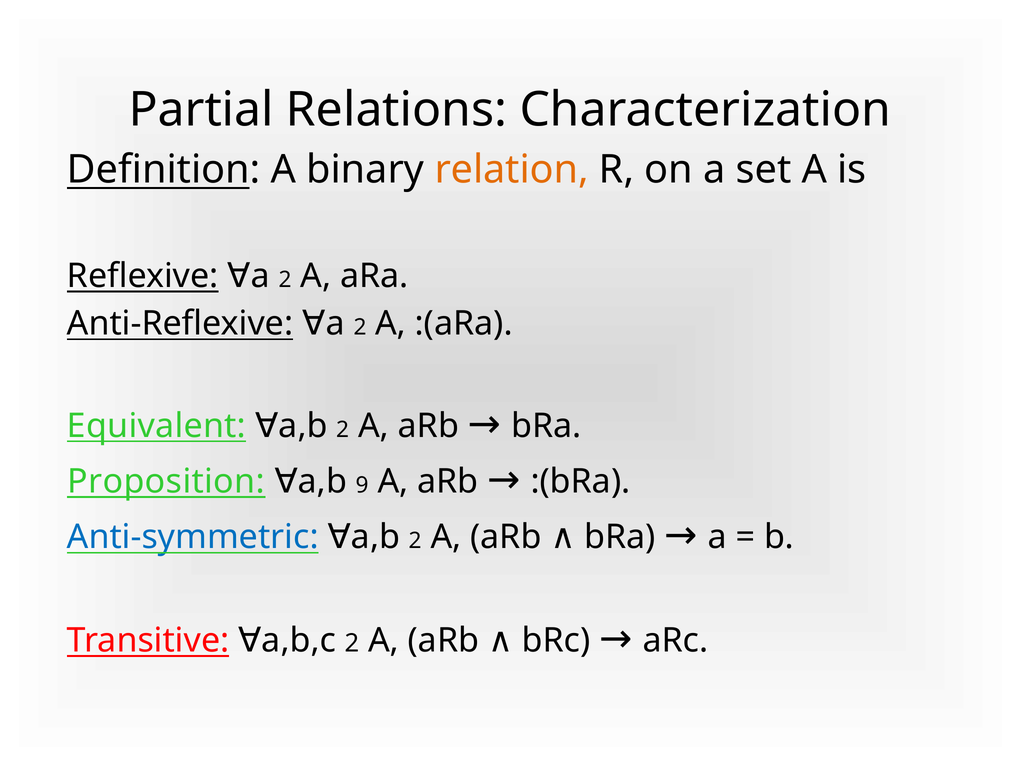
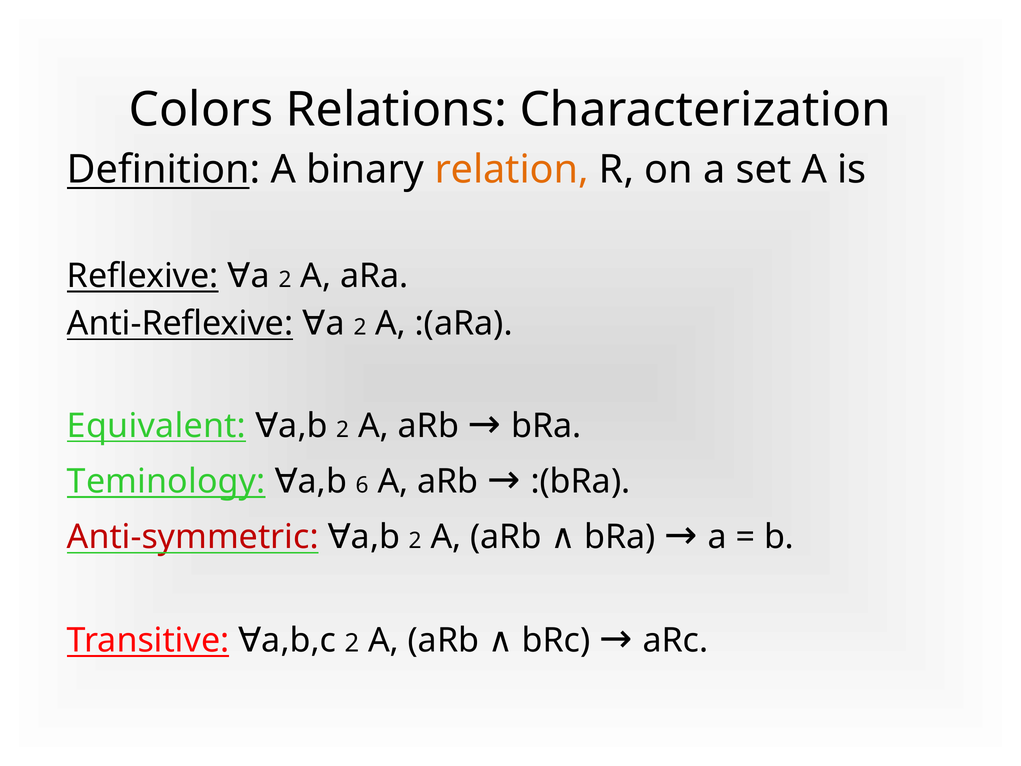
Partial: Partial -> Colors (201, 110)
Proposition: Proposition -> Teminology (166, 481)
9: 9 -> 6 (362, 485)
Anti-symmetric colour: blue -> red (193, 537)
